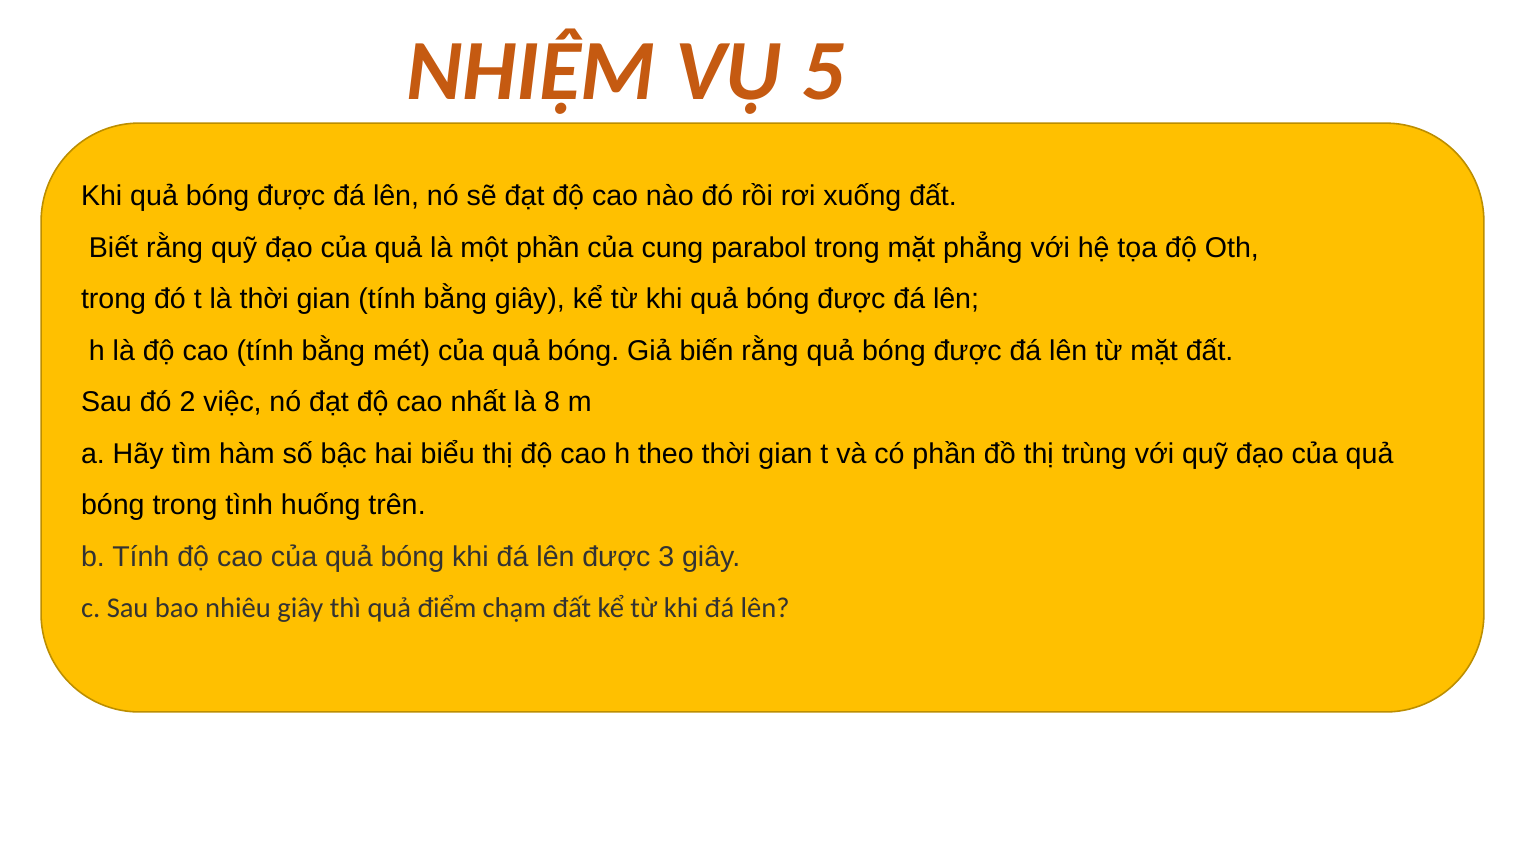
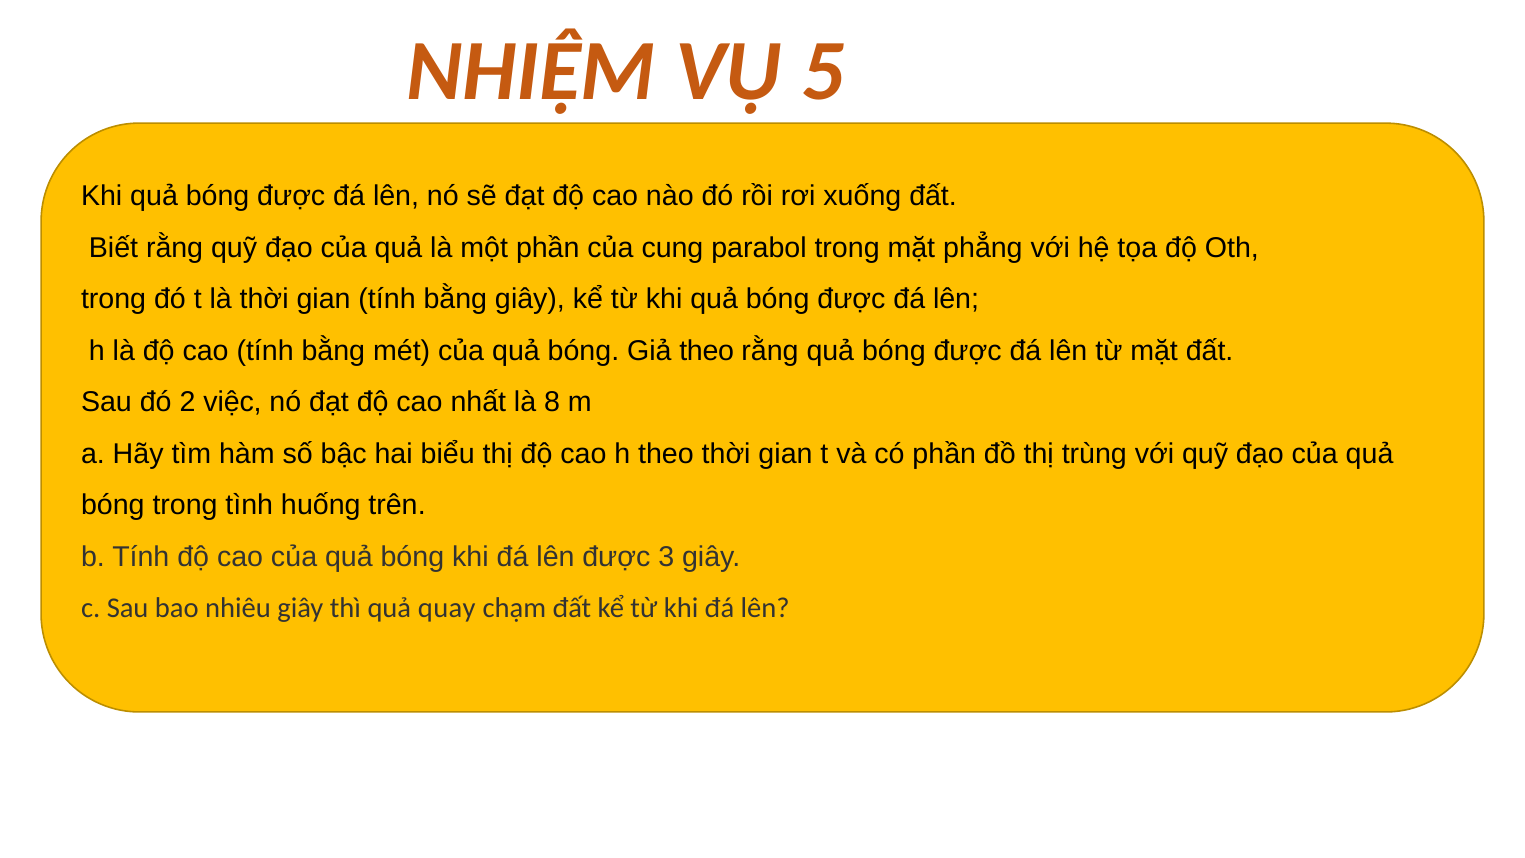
Giả biến: biến -> theo (707, 351)
điểm: điểm -> quay (447, 608)
